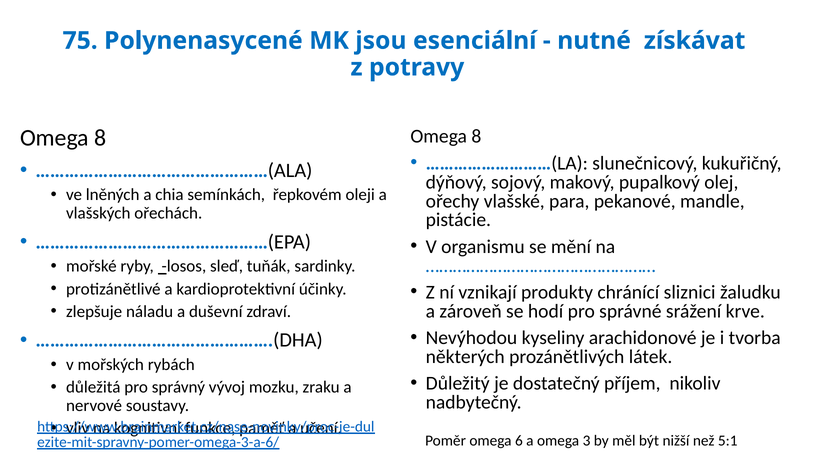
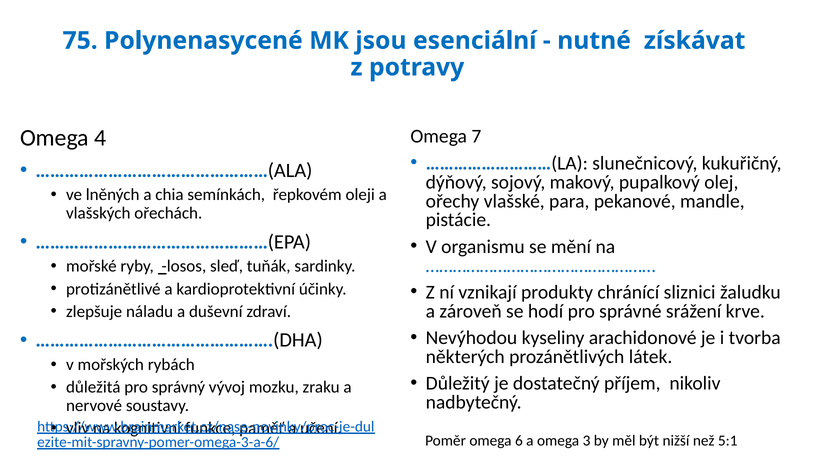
8: 8 -> 4 (100, 138)
8: 8 -> 7 (476, 137)
